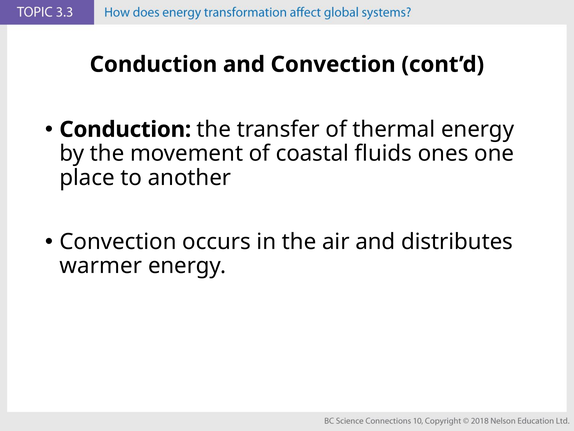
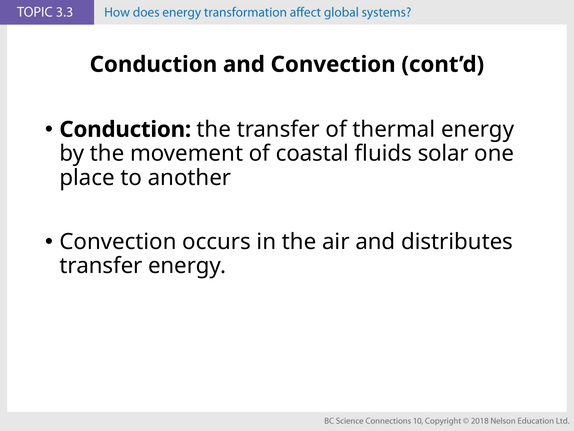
ones: ones -> solar (443, 153)
warmer: warmer -> transfer (101, 266)
